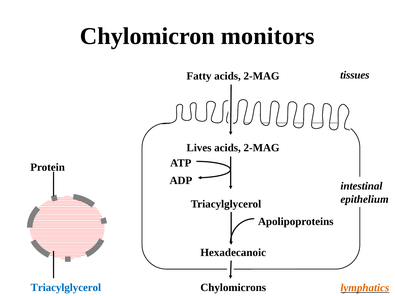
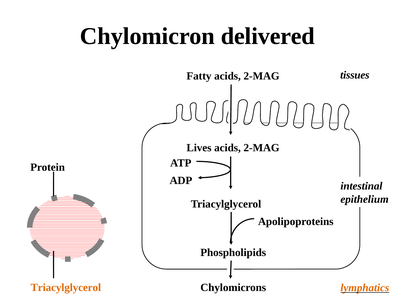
monitors: monitors -> delivered (268, 36)
Hexadecanoic: Hexadecanoic -> Phospholipids (233, 253)
Triacylglycerol colour: blue -> orange (66, 288)
